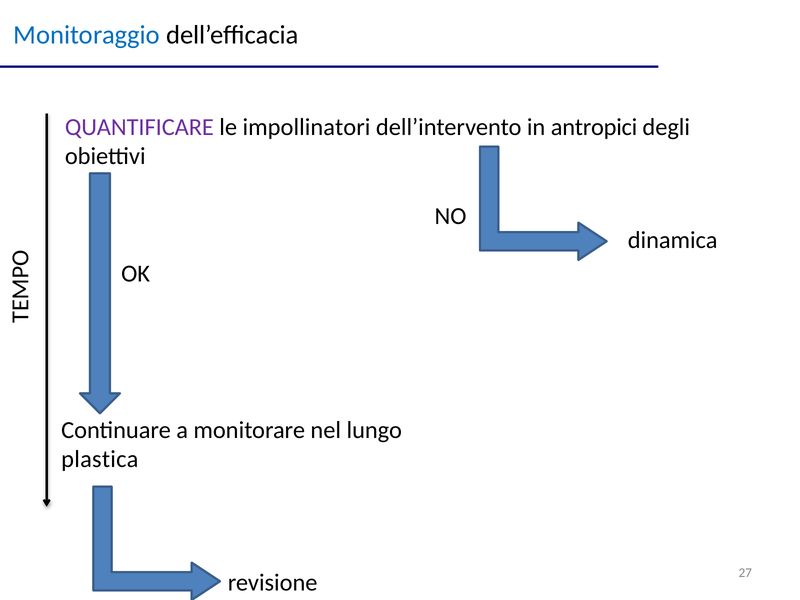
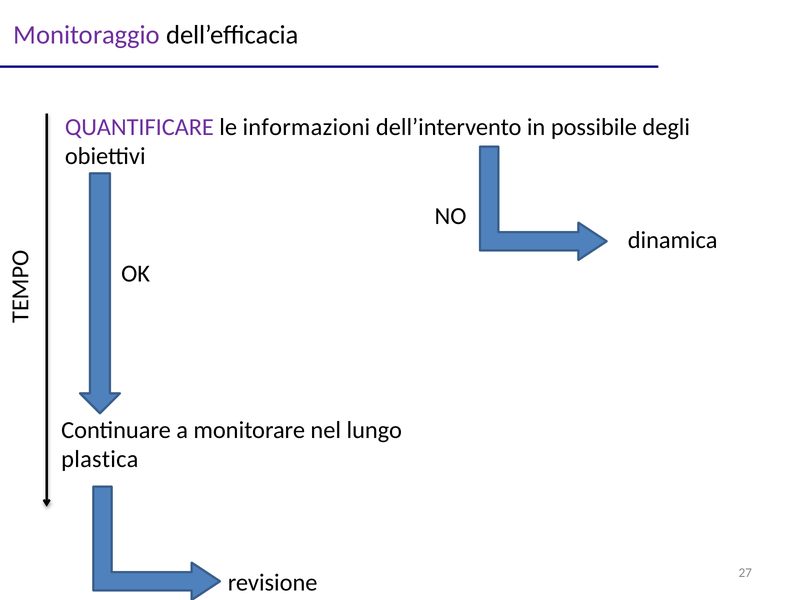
Monitoraggio colour: blue -> purple (87, 35)
impollinatori: impollinatori -> informazioni (306, 127)
antropici: antropici -> possibile (594, 127)
